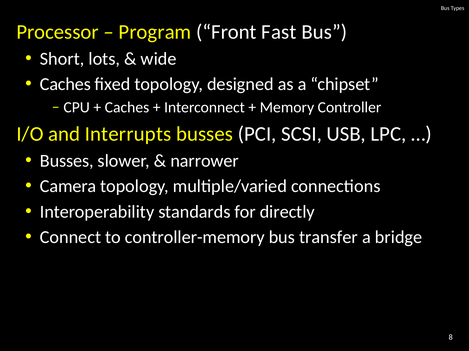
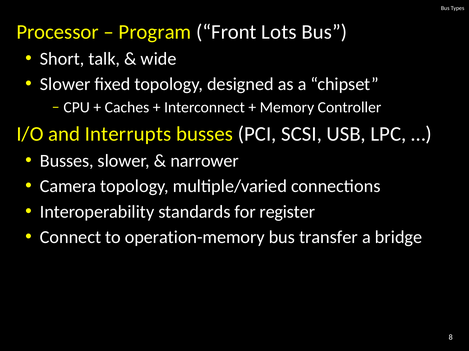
Fast: Fast -> Lots (279, 32)
lots: lots -> talk (104, 59)
Caches: Caches -> Slower (65, 84)
directly: directly -> register (287, 212)
controller-memory: controller-memory -> operation-memory (195, 238)
